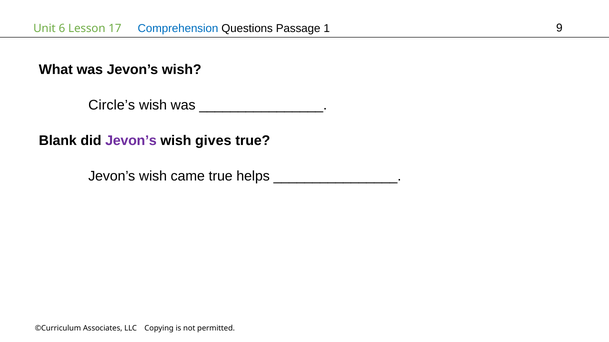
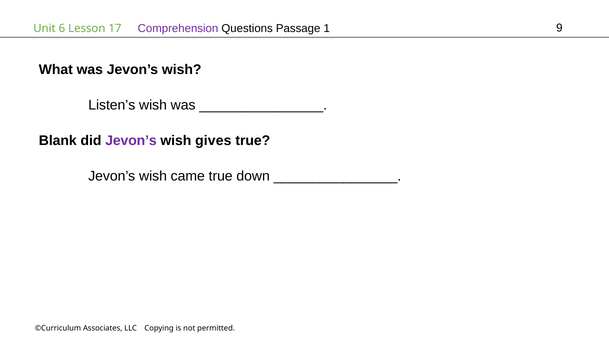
Comprehension colour: blue -> purple (178, 29)
Circle’s: Circle’s -> Listen’s (112, 105)
helps: helps -> down (253, 176)
